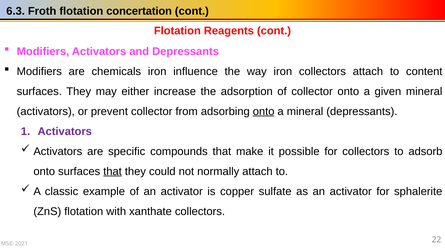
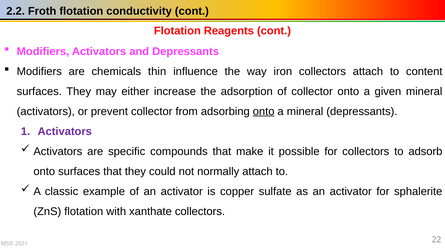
6.3: 6.3 -> 2.2 (16, 11)
concertation: concertation -> conductivity (139, 11)
chemicals iron: iron -> thin (157, 71)
that underline: present -> none (113, 172)
